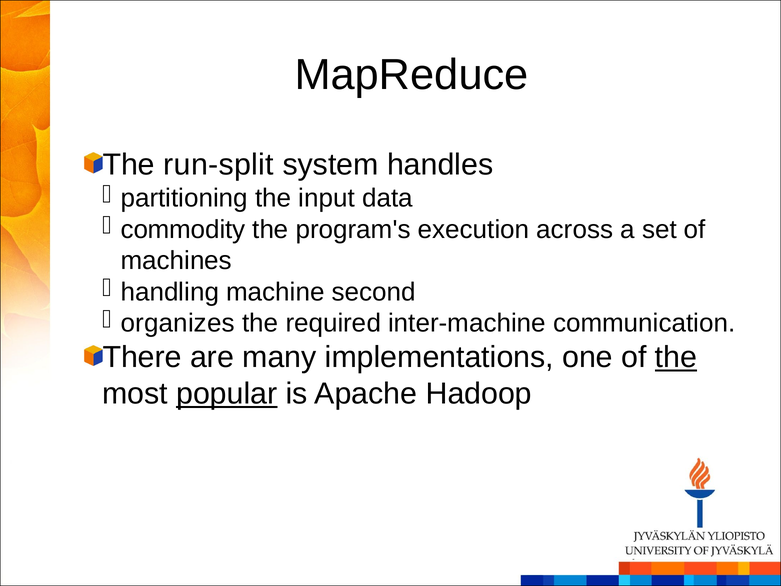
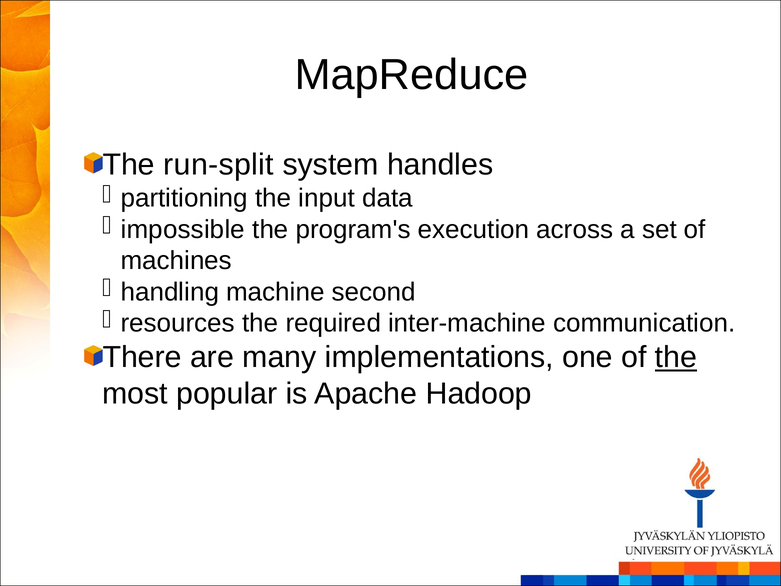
commodity: commodity -> impossible (183, 229)
organizes: organizes -> resources (178, 323)
popular underline: present -> none (227, 394)
